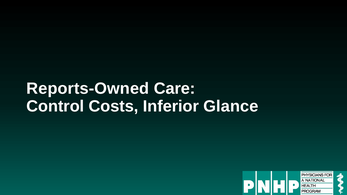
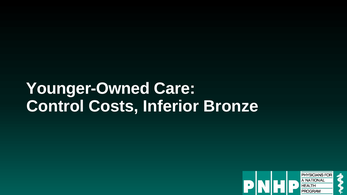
Reports-Owned: Reports-Owned -> Younger-Owned (88, 89)
Glance: Glance -> Bronze (231, 106)
